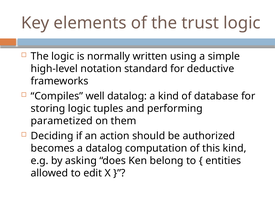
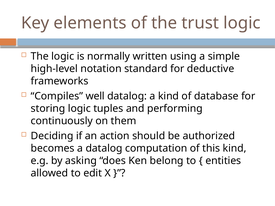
parametized: parametized -> continuously (62, 121)
